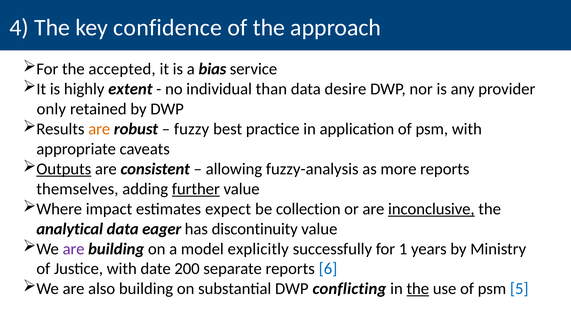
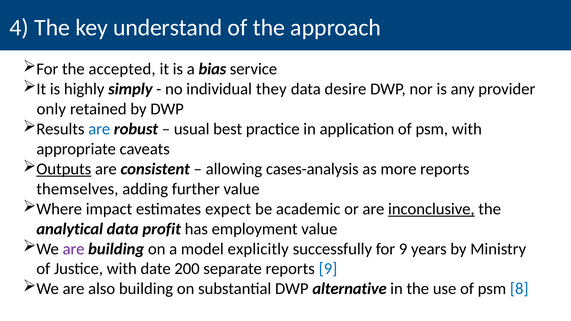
confidence: confidence -> understand (168, 28)
extent: extent -> simply (130, 89)
than: than -> they (271, 89)
are colour: orange -> blue (99, 129)
fuzzy: fuzzy -> usual (192, 129)
fuzzy-analysis: fuzzy-analysis -> cases-analysis (312, 169)
further underline: present -> none (196, 189)
collection: collection -> academic (308, 209)
eager: eager -> profit (162, 229)
discontinuity: discontinuity -> employment (255, 229)
for 1: 1 -> 9 (403, 249)
reports 6: 6 -> 9 (328, 269)
conflicting: conflicting -> alternative (350, 289)
the underline: present -> none (418, 289)
5: 5 -> 8 (519, 289)
